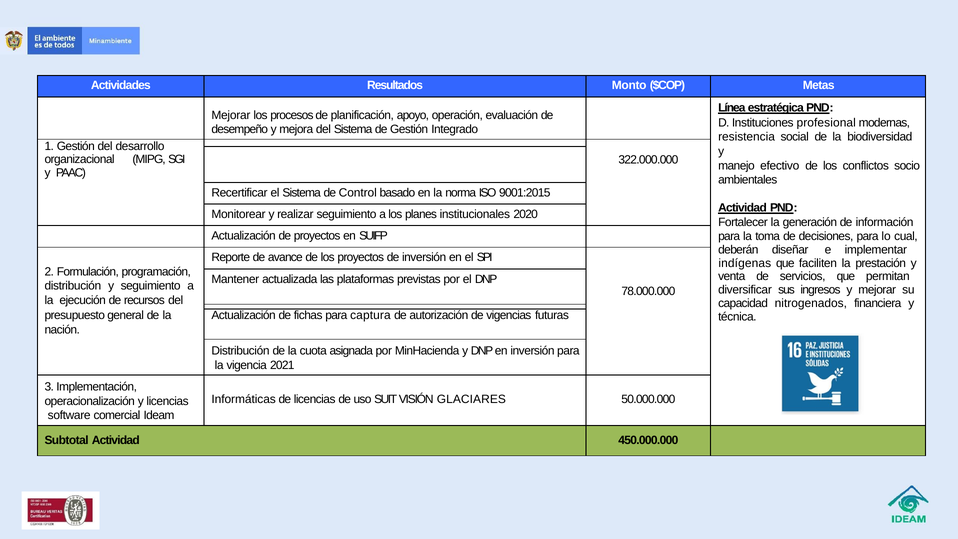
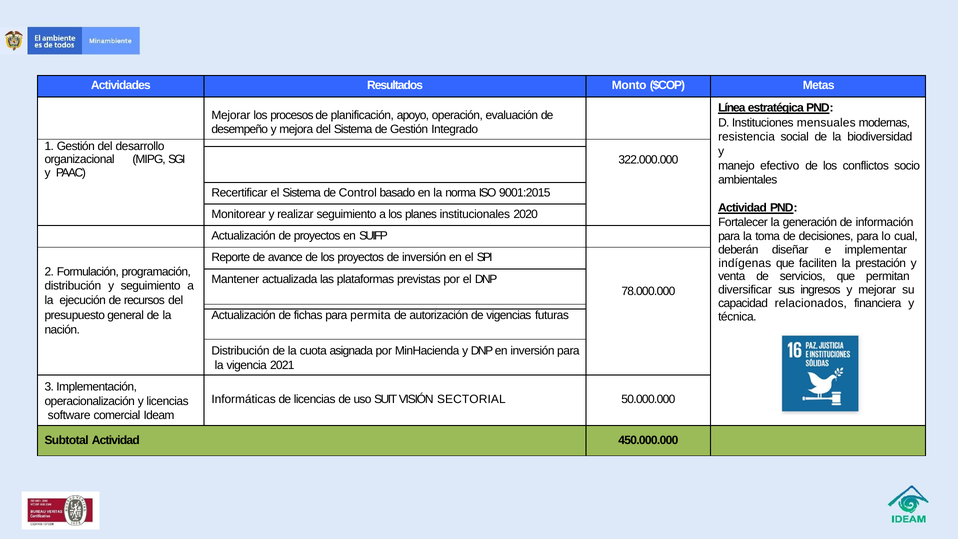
profesional: profesional -> mensuales (826, 123)
nitrogenados: nitrogenados -> relacionados (811, 303)
captura: captura -> permita (370, 315)
GLACIARES: GLACIARES -> SECTORIAL (471, 399)
